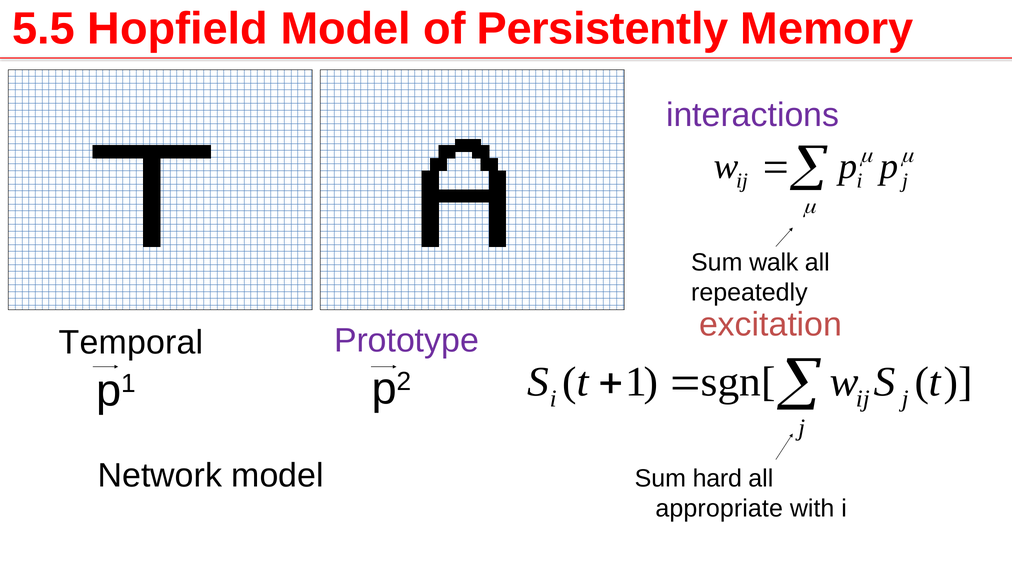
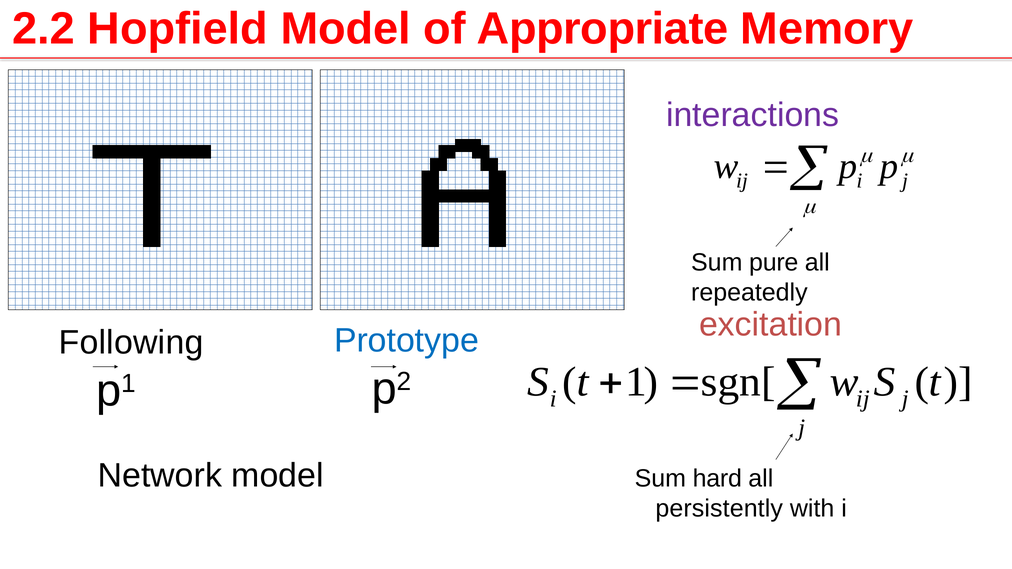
5.5: 5.5 -> 2.2 (44, 29)
Persistently: Persistently -> Appropriate (603, 29)
walk: walk -> pure (774, 263)
Prototype colour: purple -> blue (406, 341)
Temporal: Temporal -> Following (131, 343)
appropriate: appropriate -> persistently (719, 508)
